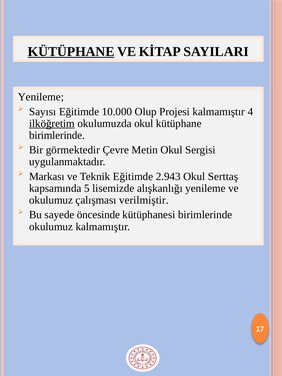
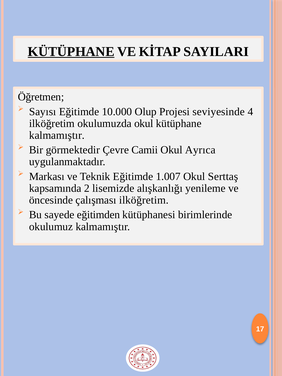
Yenileme: Yenileme -> Öğretmen (41, 97)
Projesi kalmamıştır: kalmamıştır -> seviyesinde (219, 112)
ilköğretim underline: present -> none (52, 123)
birimlerinde: birimlerinde -> kalmamıştır (57, 135)
Metin: Metin -> Camii (145, 150)
Sergisi: Sergisi -> Ayrıca (200, 150)
2.943: 2.943 -> 1.007 (168, 176)
5: 5 -> 2 (87, 188)
okulumuz: okulumuz -> öncesinde (51, 200)
çalışması verilmiştir: verilmiştir -> ilköğretim (144, 200)
öncesinde: öncesinde -> eğitimden (98, 215)
